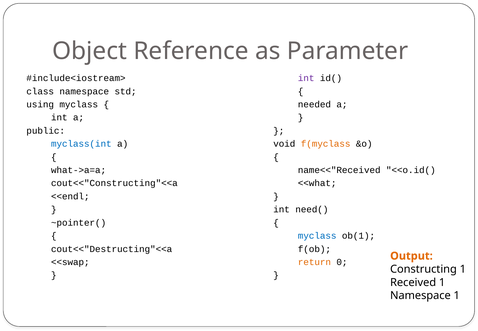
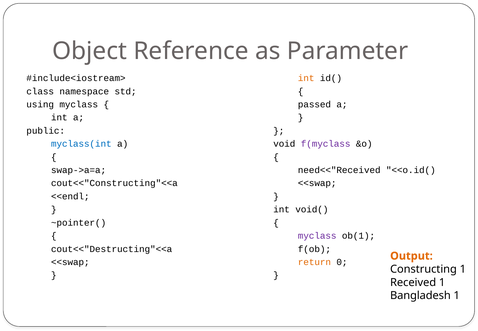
int colour: purple -> orange (306, 78)
needed: needed -> passed (314, 104)
f(myclass colour: orange -> purple (326, 144)
what->a=a: what->a=a -> swap->a=a (79, 170)
name<<"Received: name<<"Received -> need<<"Received (339, 170)
<<what: <<what -> <<swap (317, 183)
need(: need( -> void( (312, 210)
myclass colour: blue -> purple (317, 236)
Namespace: Namespace -> Bangladesh (420, 296)
